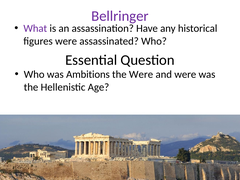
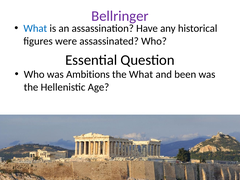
What colour: purple -> blue (35, 28)
the Were: Were -> What (141, 74)
and were: were -> been (185, 74)
